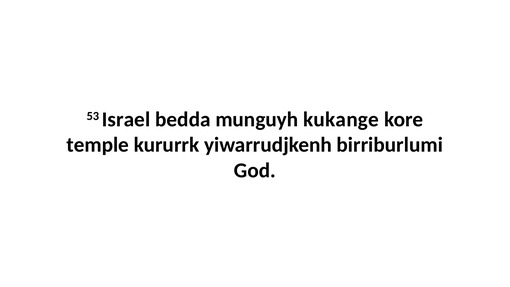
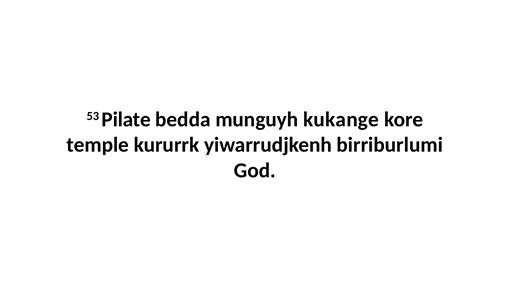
Israel: Israel -> Pilate (126, 119)
